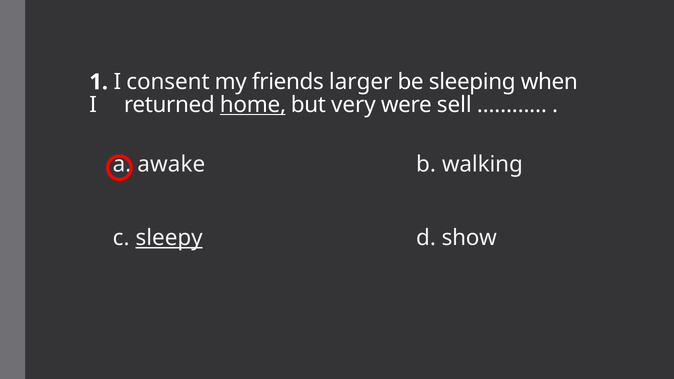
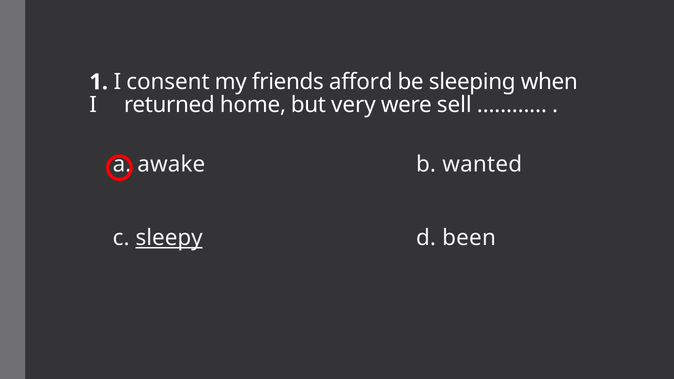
larger: larger -> afford (361, 82)
home underline: present -> none (253, 105)
walking: walking -> wanted (482, 164)
show: show -> been (469, 238)
